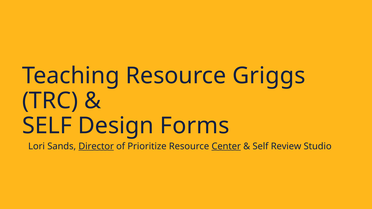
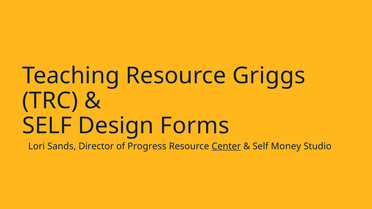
Director underline: present -> none (96, 146)
Prioritize: Prioritize -> Progress (147, 146)
Review: Review -> Money (286, 146)
